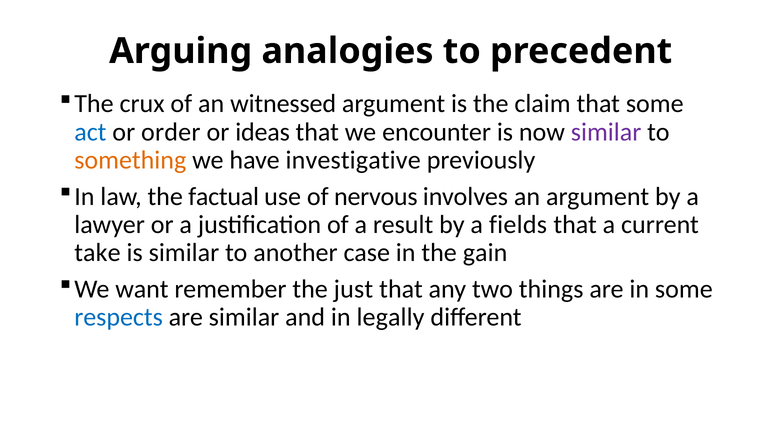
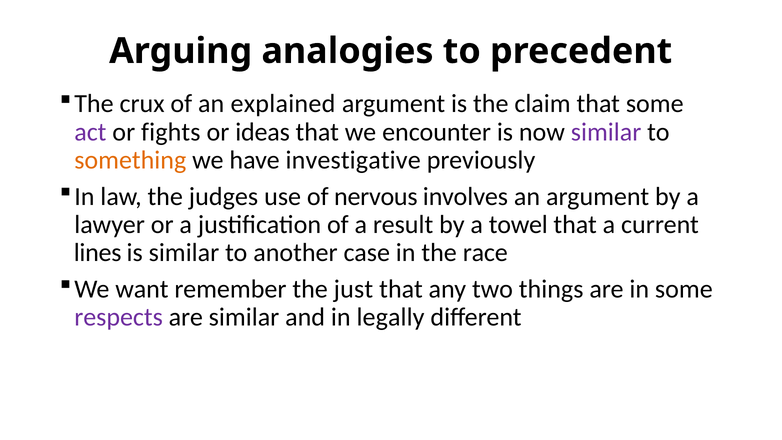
witnessed: witnessed -> explained (283, 104)
act colour: blue -> purple (90, 132)
order: order -> fights (171, 132)
factual: factual -> judges (224, 196)
fields: fields -> towel (518, 225)
take: take -> lines (98, 253)
gain: gain -> race (485, 253)
respects colour: blue -> purple (119, 317)
